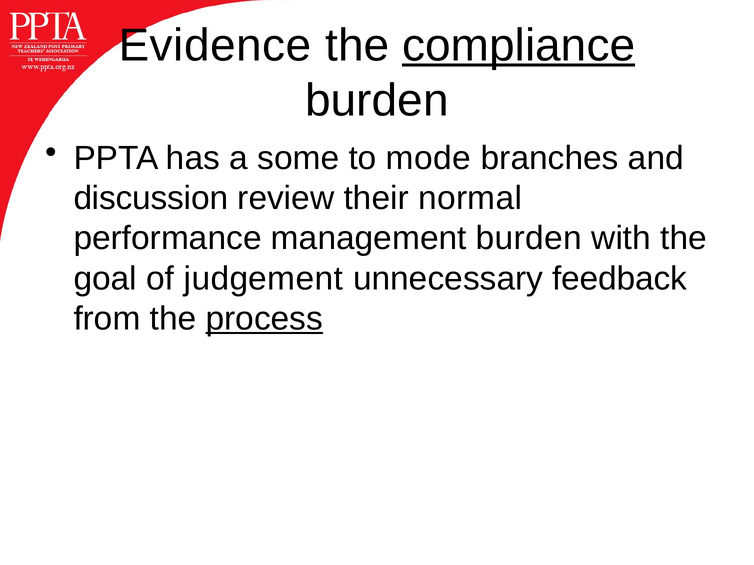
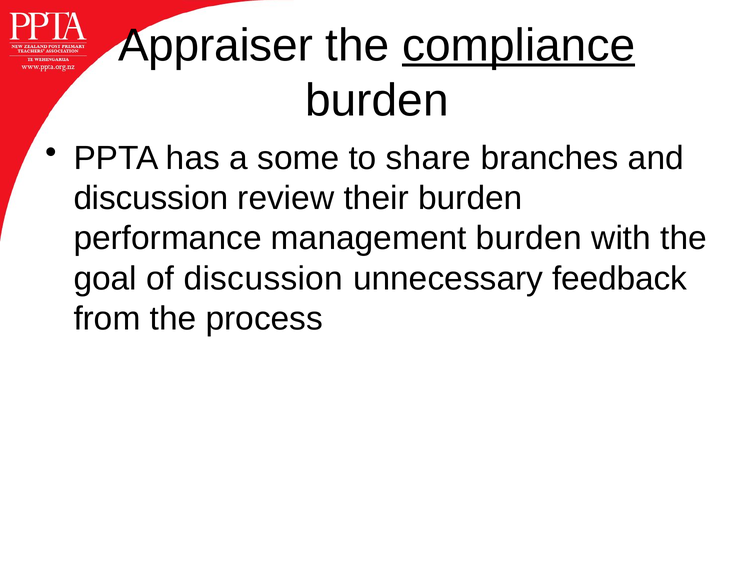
Evidence: Evidence -> Appraiser (215, 45)
mode: mode -> share (428, 158)
their normal: normal -> burden (470, 198)
of judgement: judgement -> discussion (263, 279)
process underline: present -> none (264, 319)
